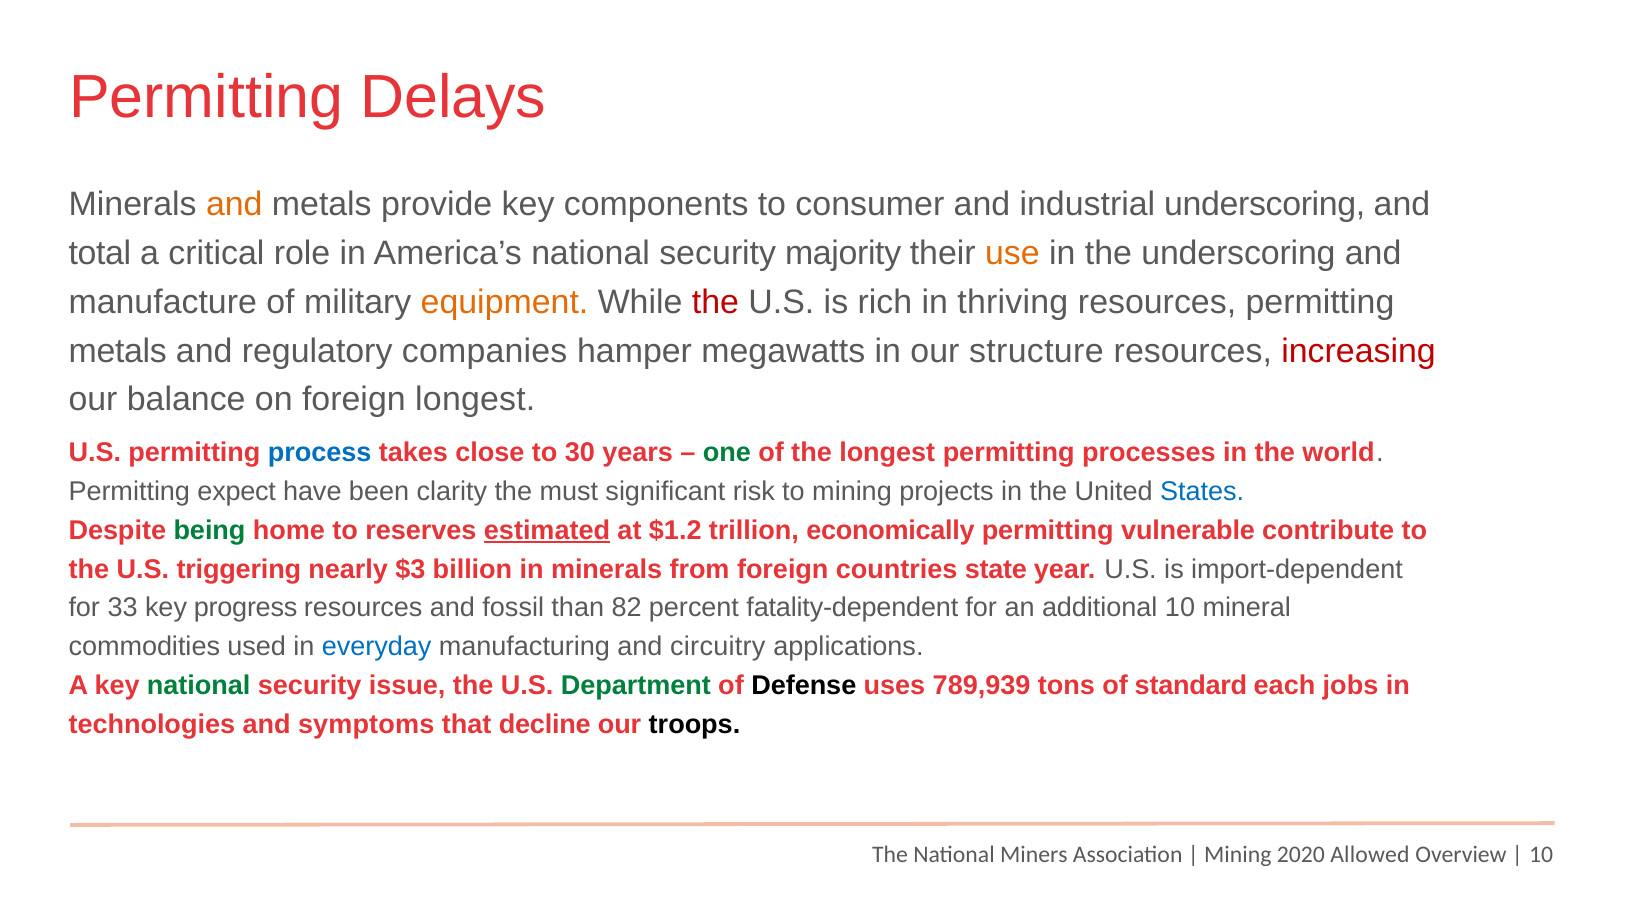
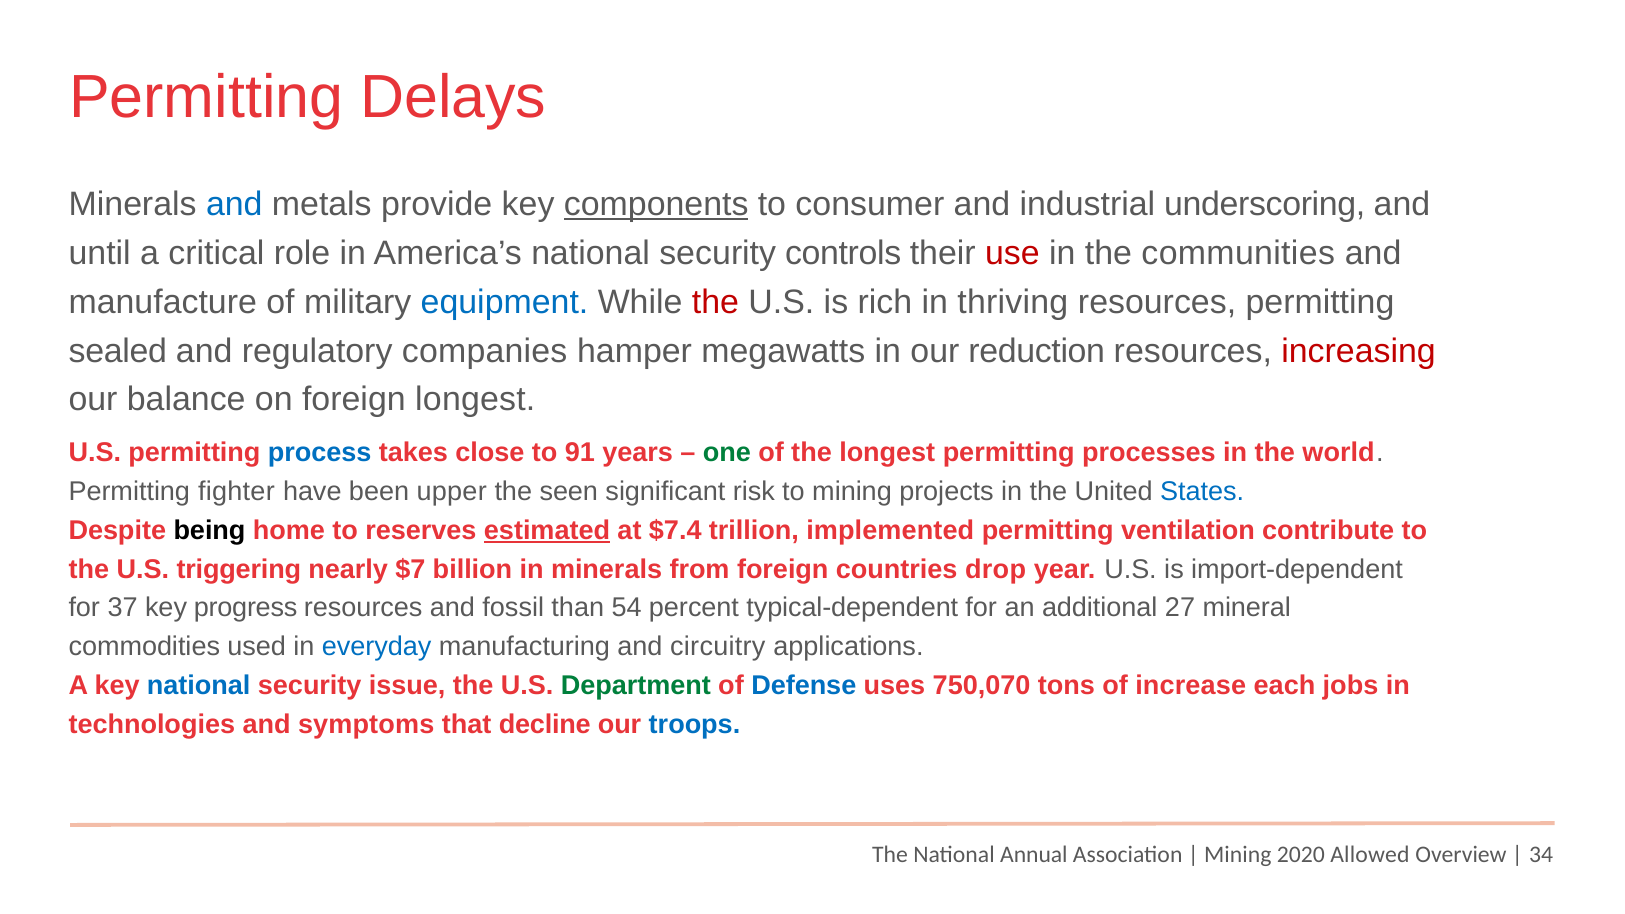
and colour: orange -> blue (234, 205)
components underline: none -> present (656, 205)
total: total -> until (100, 253)
majority: majority -> controls (843, 253)
use colour: orange -> red (1012, 253)
the underscoring: underscoring -> communities (1238, 253)
equipment colour: orange -> blue (505, 302)
metals: metals -> sealed (118, 351)
structure: structure -> reduction (1037, 351)
30: 30 -> 91 (580, 452)
expect: expect -> fighter (236, 491)
clarity: clarity -> upper (452, 491)
must: must -> seen (569, 491)
being colour: green -> black (209, 530)
$1.2: $1.2 -> $7.4 (675, 530)
economically: economically -> implemented (890, 530)
vulnerable: vulnerable -> ventilation (1188, 530)
$3: $3 -> $7 (410, 569)
state: state -> drop (996, 569)
33: 33 -> 37 (123, 608)
82: 82 -> 54 (627, 608)
fatality-dependent: fatality-dependent -> typical-dependent (852, 608)
additional 10: 10 -> 27 (1180, 608)
national colour: green -> blue (199, 686)
Defense colour: black -> blue (804, 686)
789,939: 789,939 -> 750,070 (982, 686)
standard: standard -> increase (1191, 686)
troops colour: black -> blue (695, 725)
Miners: Miners -> Annual (1034, 855)
10: 10 -> 34 (1541, 855)
